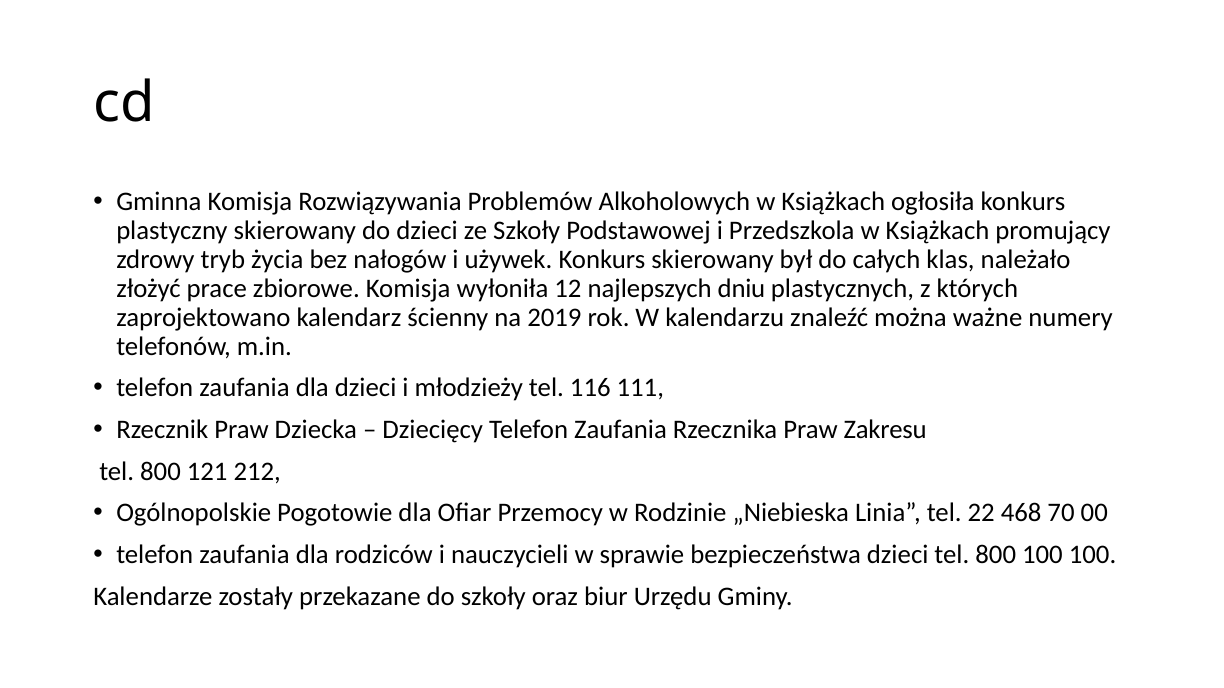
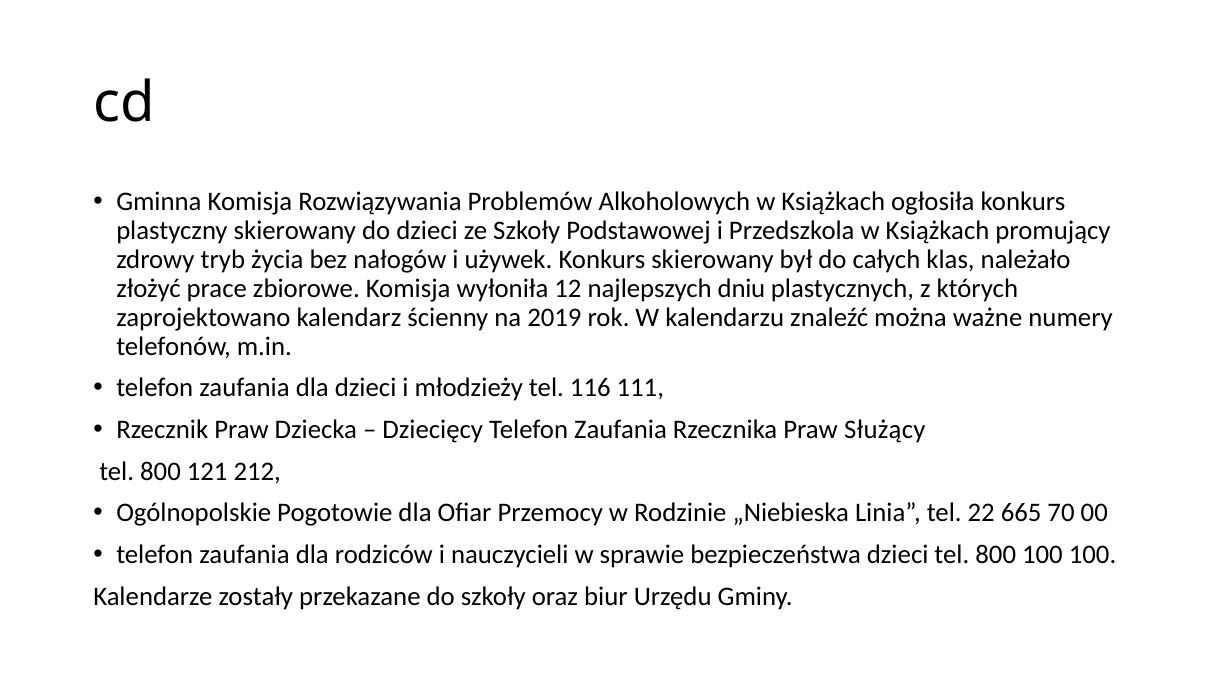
Zakresu: Zakresu -> Służący (885, 430)
468: 468 -> 665 (1021, 513)
